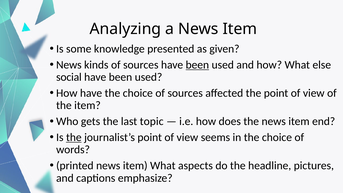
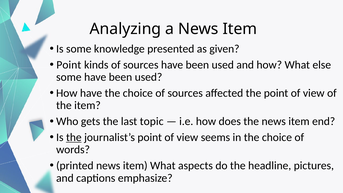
News: News -> Point (69, 65)
been underline: present -> none (197, 65)
social: social -> some (69, 77)
